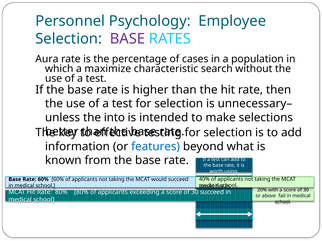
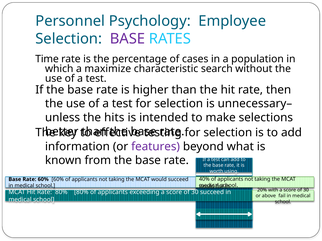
Aura: Aura -> Time (47, 59)
into: into -> hits (114, 118)
features colour: blue -> purple (156, 147)
